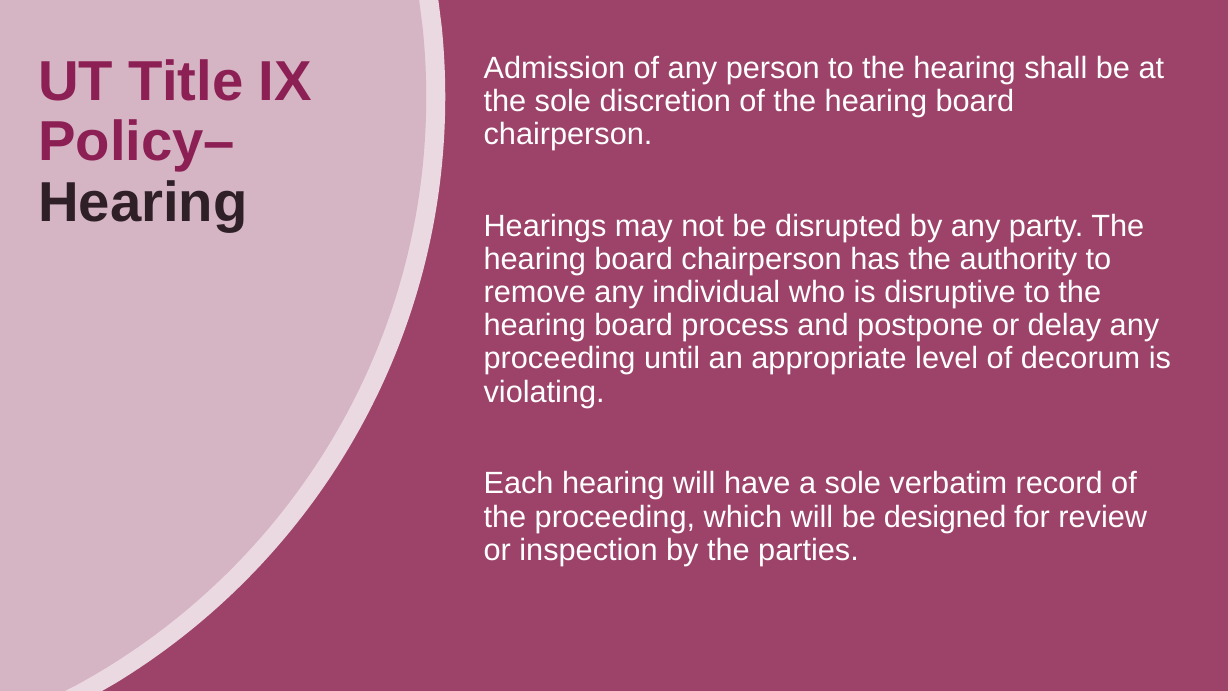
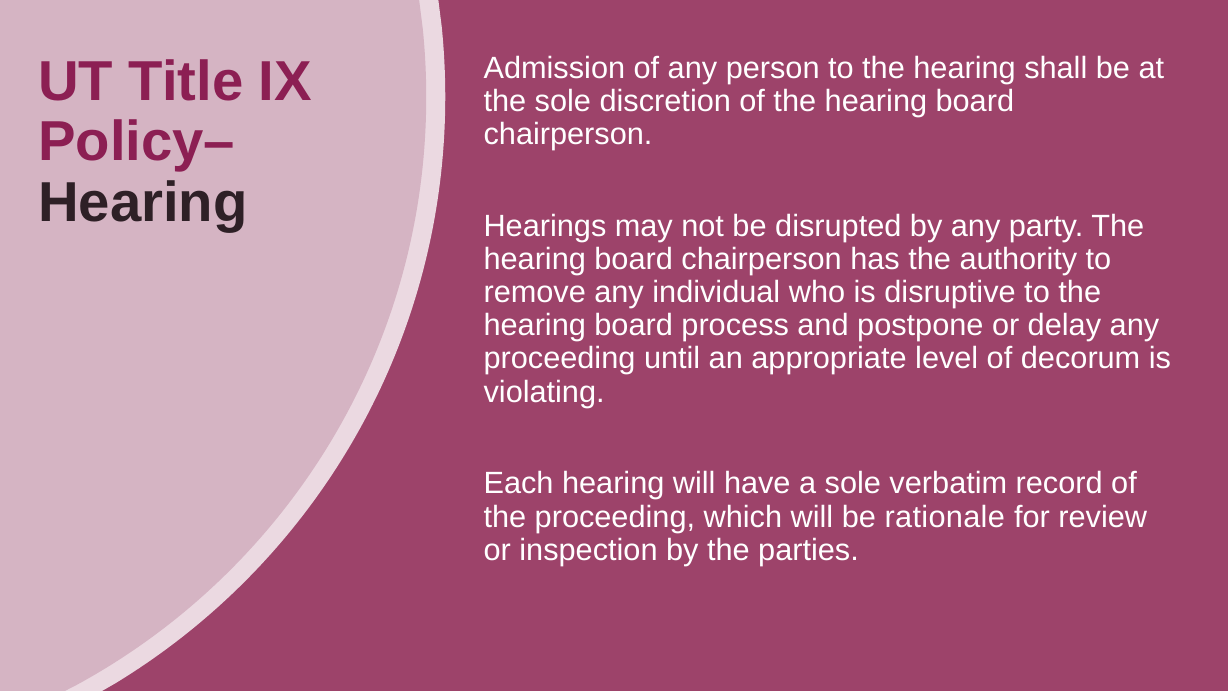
designed: designed -> rationale (945, 517)
